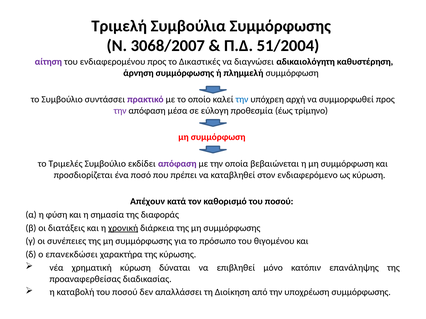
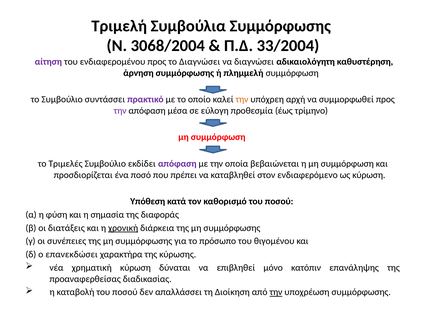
3068/2007: 3068/2007 -> 3068/2004 (168, 46)
51/2004: 51/2004 -> 33/2004 (288, 46)
το Δικαστικές: Δικαστικές -> Διαγνώσει (200, 62)
την colour: blue -> orange (242, 100)
Απέχουν: Απέχουν -> Υπόθεση (148, 202)
την underline: none -> present (276, 293)
